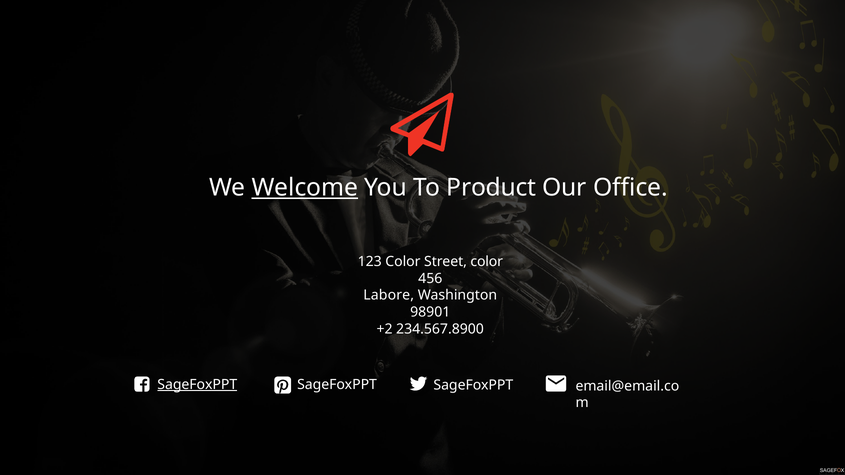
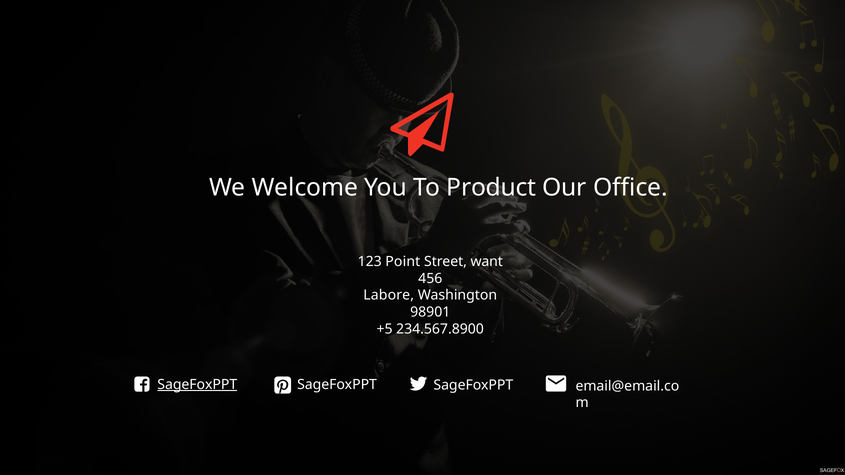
Welcome underline: present -> none (305, 188)
123 Color: Color -> Point (403, 262)
Street color: color -> want (487, 262)
+2: +2 -> +5 (385, 329)
